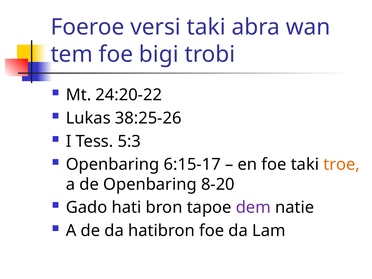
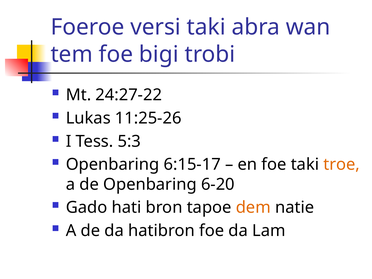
24:20-22: 24:20-22 -> 24:27-22 (129, 95)
38:25-26: 38:25-26 -> 11:25-26 (148, 118)
8-20: 8-20 -> 6-20 (218, 184)
dem colour: purple -> orange (253, 207)
